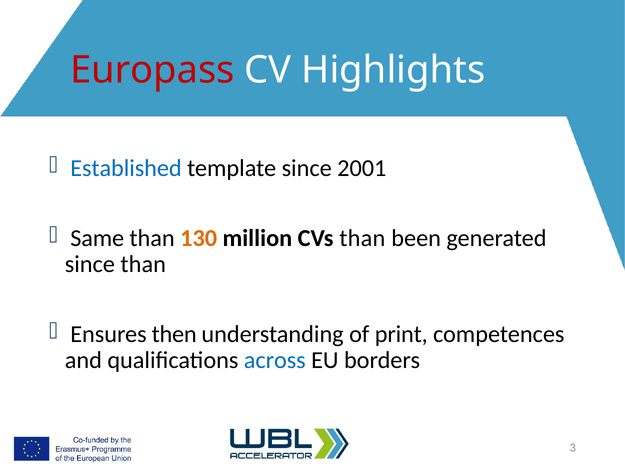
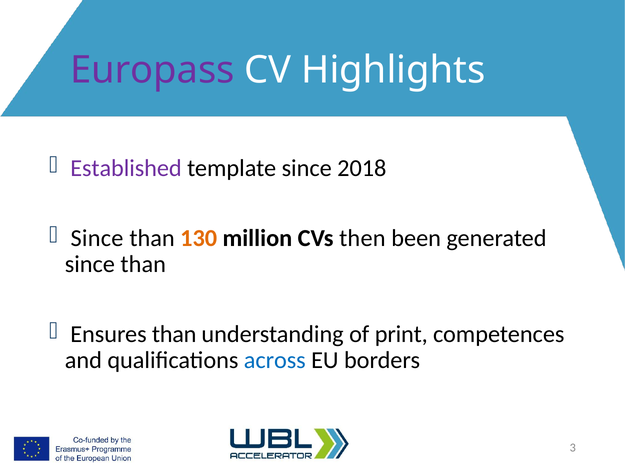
Europass colour: red -> purple (152, 70)
Established colour: blue -> purple (126, 168)
2001: 2001 -> 2018 (362, 168)
Same: Same -> Since (97, 238)
CVs than: than -> then (362, 238)
Ensures then: then -> than (174, 334)
